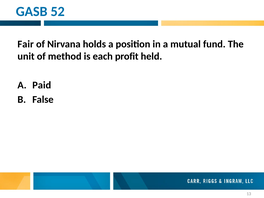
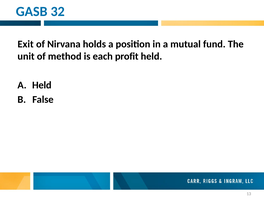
52: 52 -> 32 (58, 11)
Fair: Fair -> Exit (26, 44)
A Paid: Paid -> Held (42, 85)
